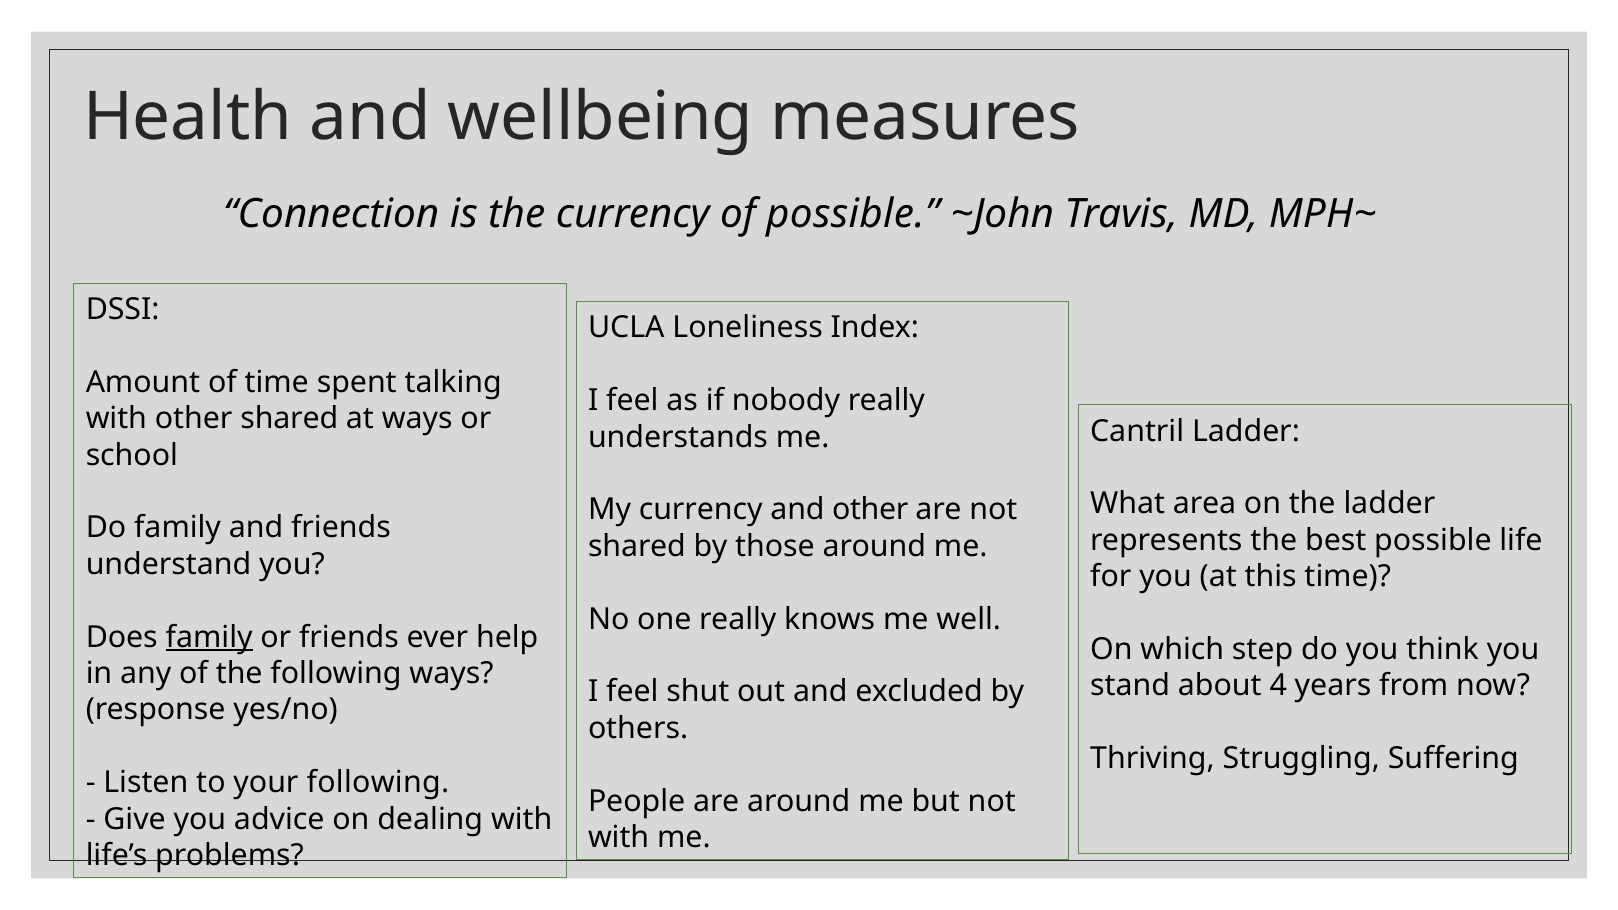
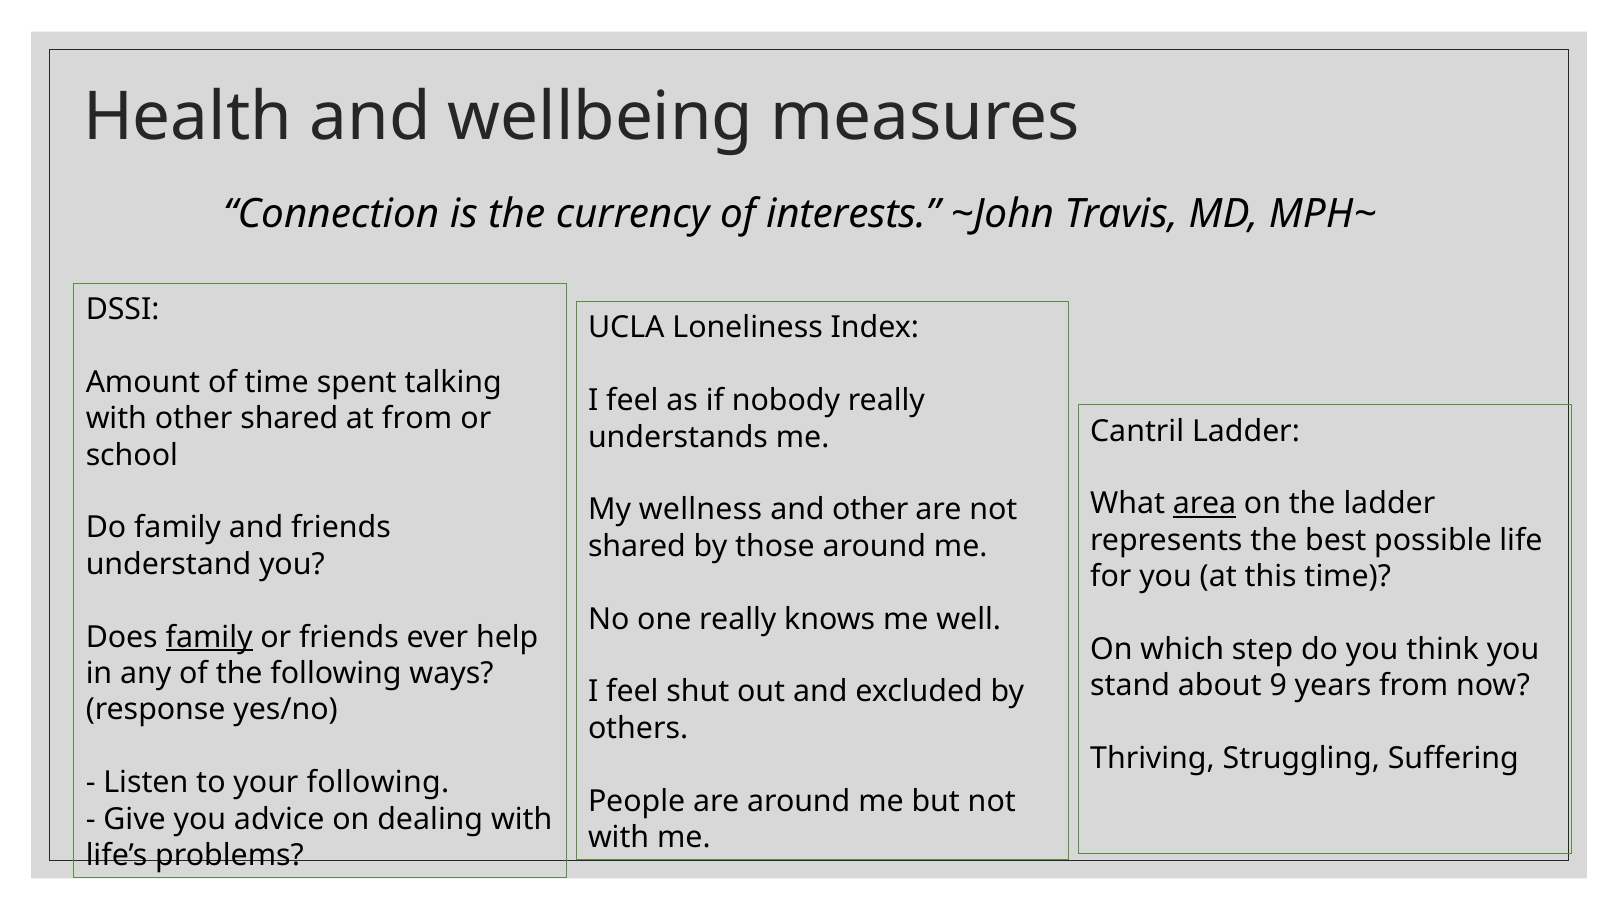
of possible: possible -> interests (853, 214)
at ways: ways -> from (417, 419)
area underline: none -> present (1205, 504)
My currency: currency -> wellness (700, 510)
4: 4 -> 9 (1278, 686)
